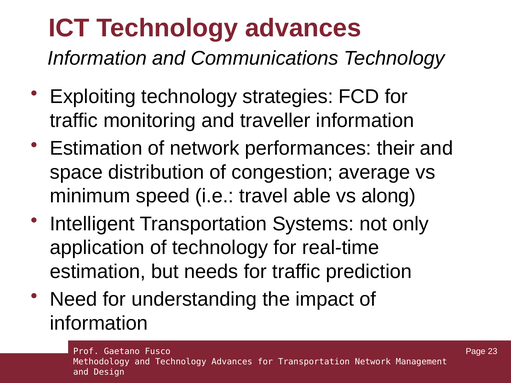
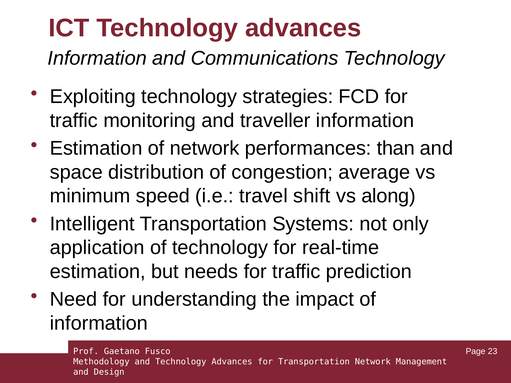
their: their -> than (396, 148)
able: able -> shift (312, 196)
